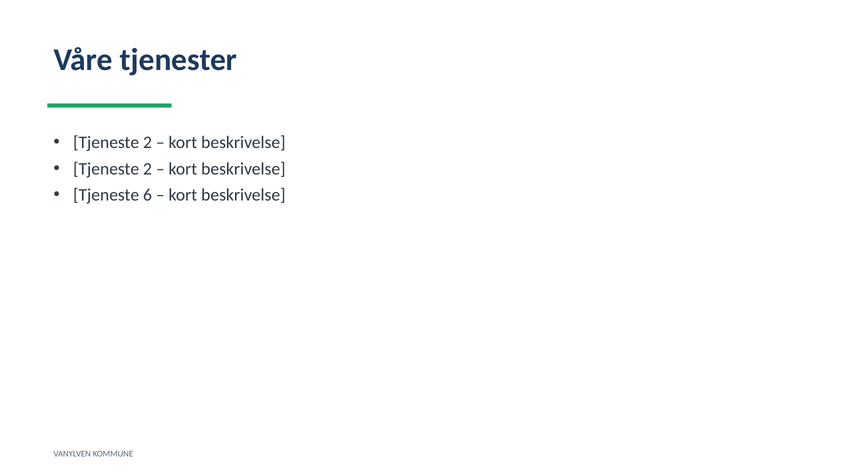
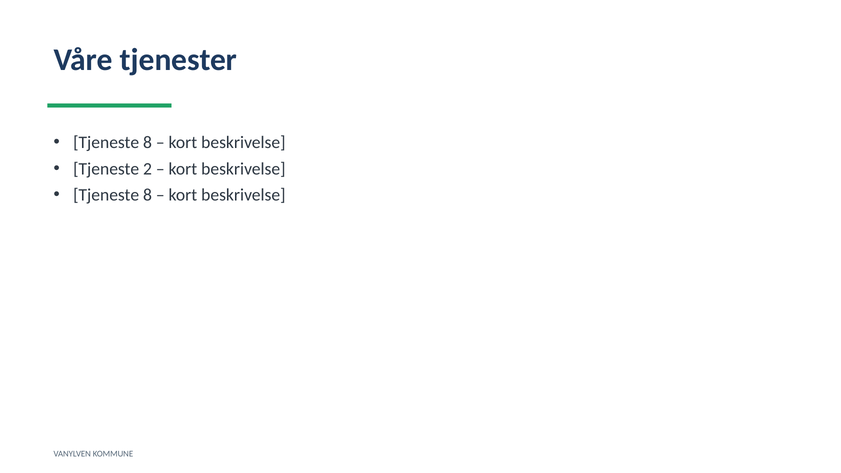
2: 2 -> 8 (147, 142)
6: 6 -> 8 (147, 195)
